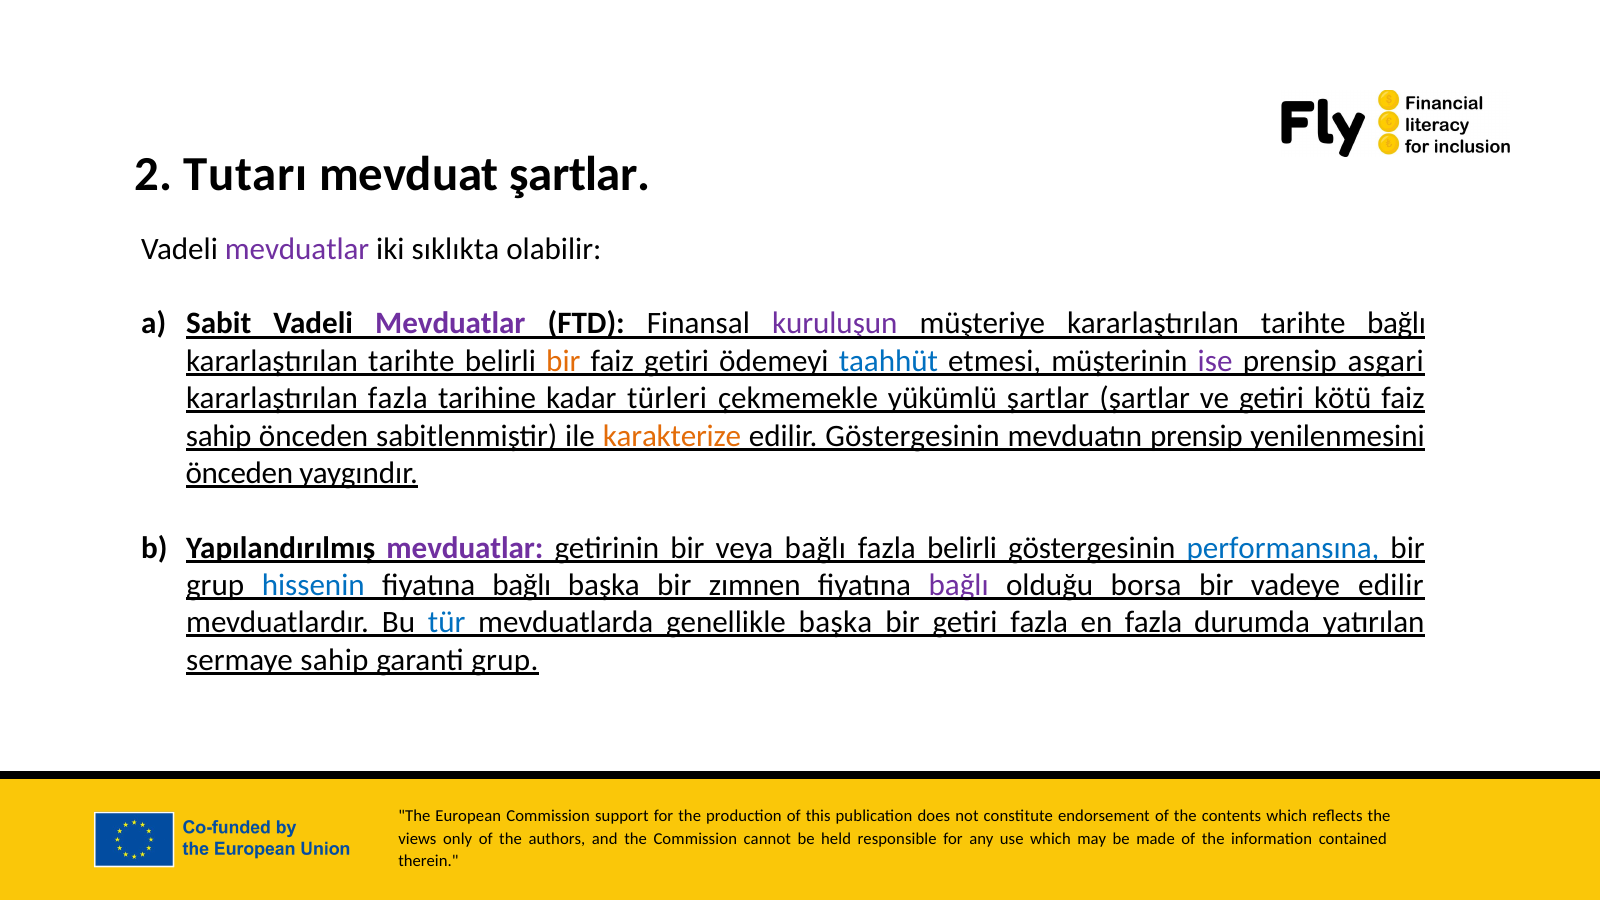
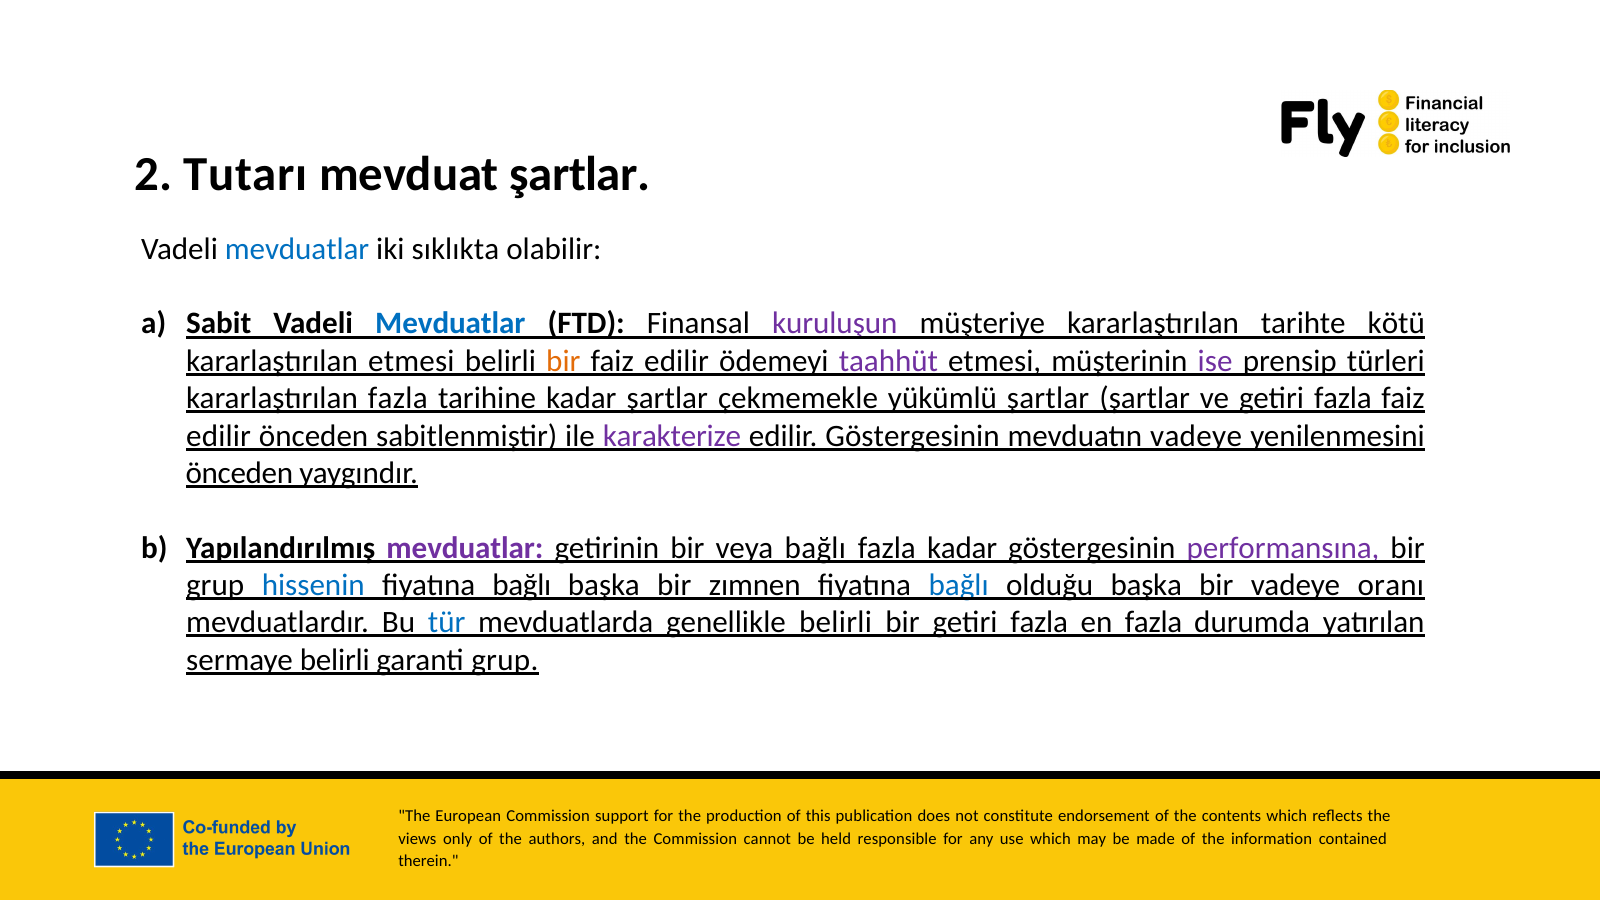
mevduatlar colour: purple -> blue (297, 249)
Mevduatlar colour: purple -> blue (450, 324)
tarihte bağlı: bağlı -> kötü (1396, 324)
tarihte: tarihte -> etmesi (411, 361)
getiri: getiri -> edilir (677, 361)
taahhüt colour: blue -> purple (888, 361)
asgari: asgari -> türleri (1386, 361)
kadar türleri: türleri -> şartlar (667, 398)
ve getiri kötü: kötü -> fazla (1343, 398)
sahip: sahip -> edilir (219, 436)
karakterize colour: orange -> purple (672, 436)
mevduatın prensip: prensip -> vadeye (1196, 436)
fazla belirli: belirli -> kadar (962, 548)
performansına colour: blue -> purple (1283, 548)
bağlı colour: purple -> blue (959, 585)
olduğu borsa: borsa -> başka (1146, 585)
vadeye edilir: edilir -> oranı (1391, 585)
genellikle başka: başka -> belirli (836, 623)
sermaye sahip: sahip -> belirli (335, 660)
